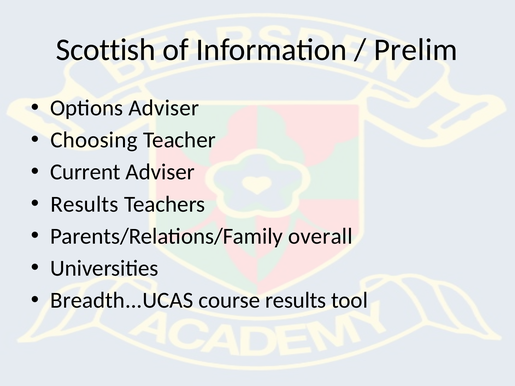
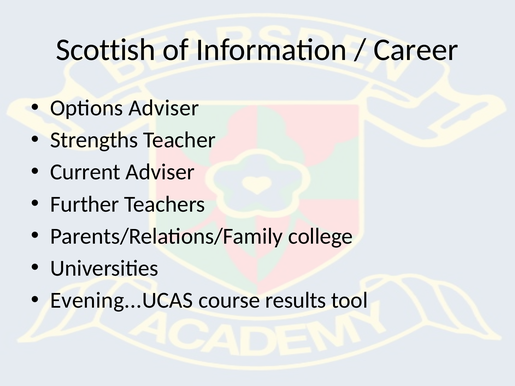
Prelim: Prelim -> Career (416, 50)
Choosing: Choosing -> Strengths (94, 140)
Results: Results -> Further (85, 204)
overall: overall -> college (321, 236)
Breadth...UCAS: Breadth...UCAS -> Evening...UCAS (122, 301)
